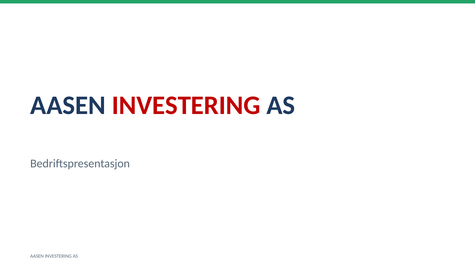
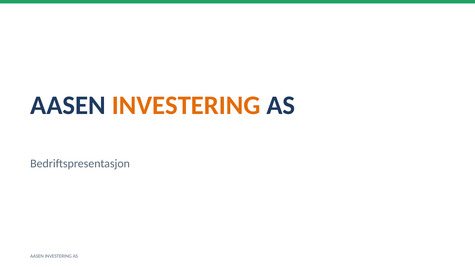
INVESTERING colour: red -> orange (186, 105)
